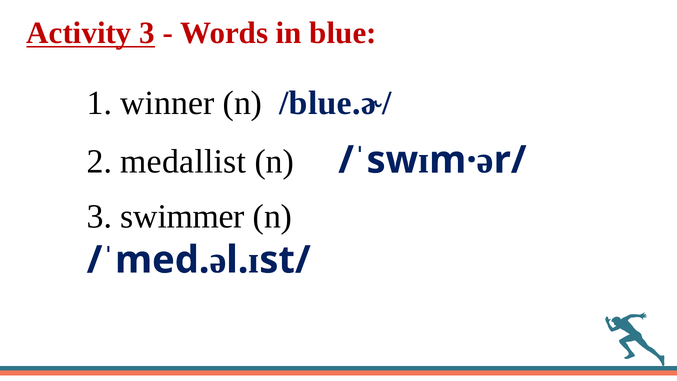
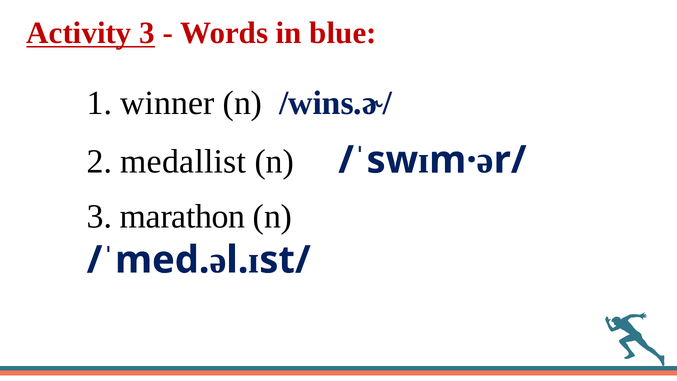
/blue.ɚ/: /blue.ɚ/ -> /wins.ɚ/ (336, 103)
swimmer: swimmer -> marathon (183, 216)
